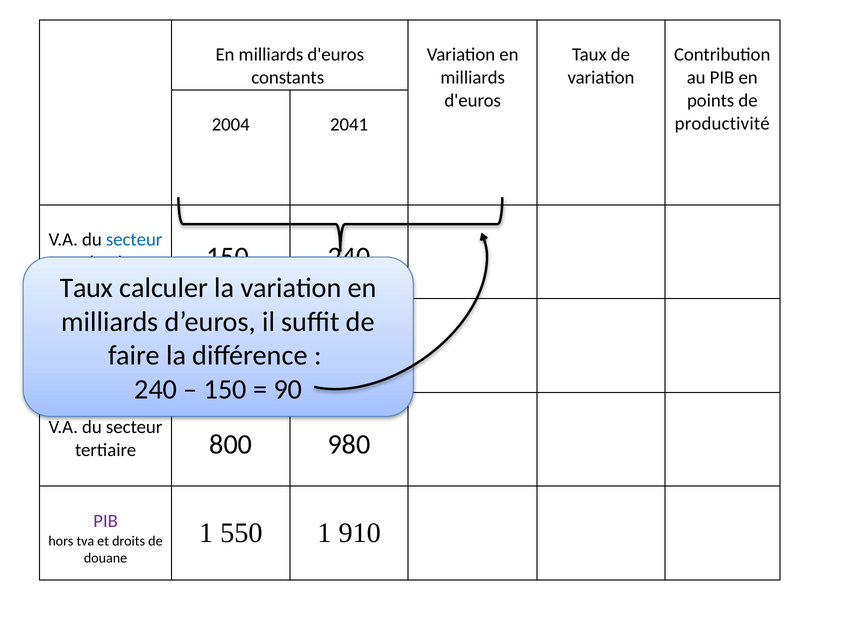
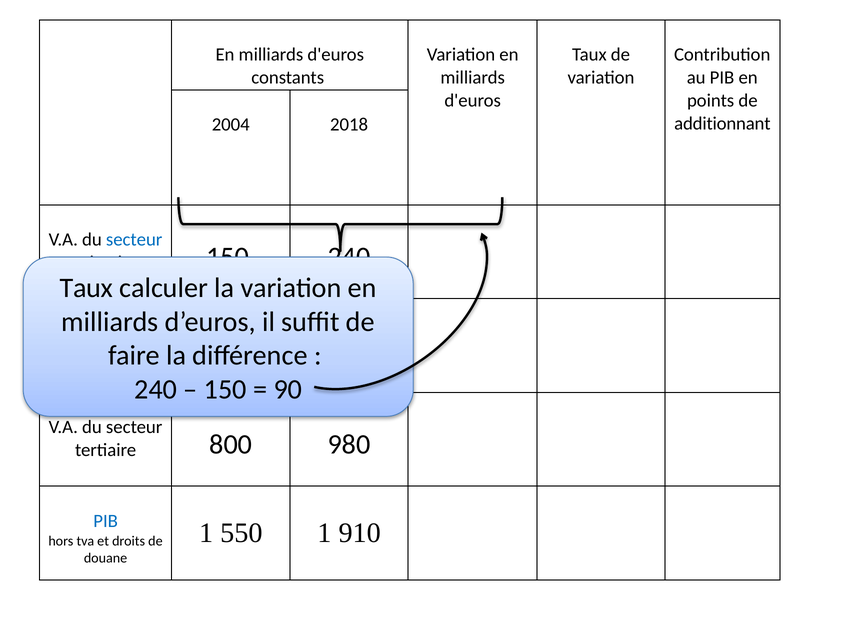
productivité: productivité -> additionnant (722, 123)
2041: 2041 -> 2018 (349, 125)
PIB colour: purple -> blue (106, 521)
